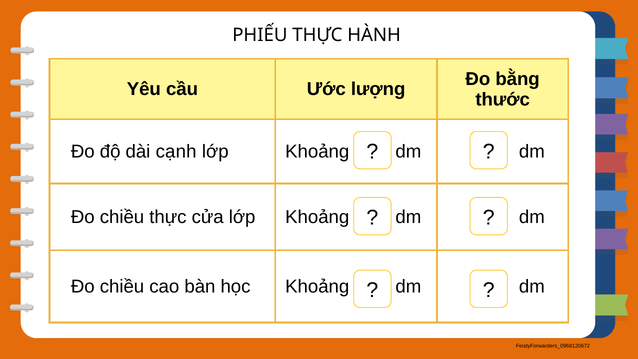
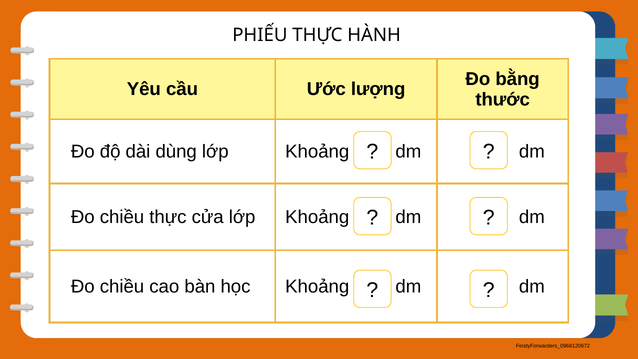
cạnh: cạnh -> dùng (176, 152)
